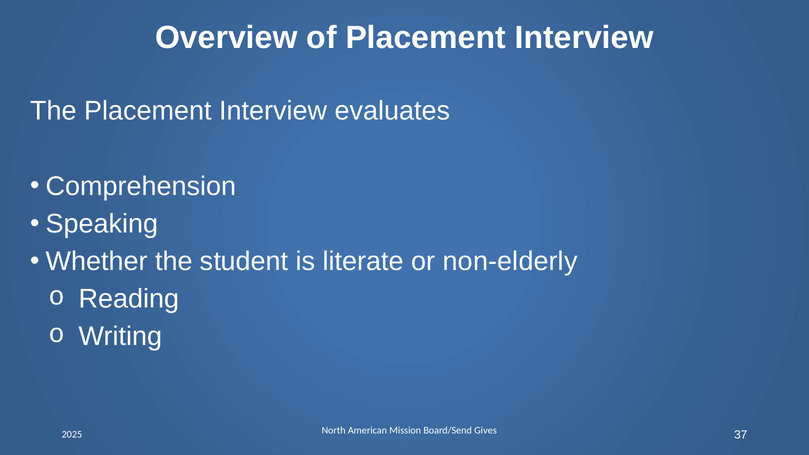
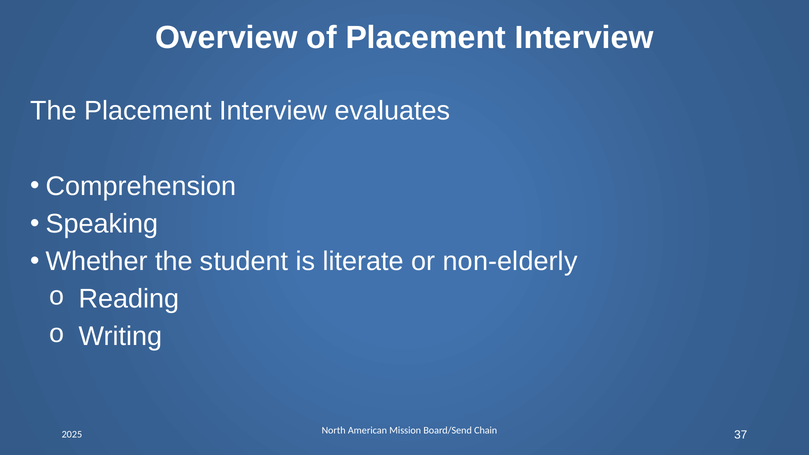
Gives: Gives -> Chain (486, 430)
